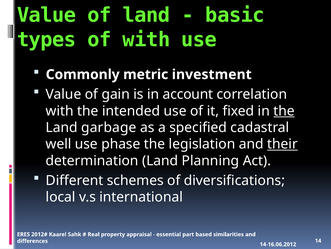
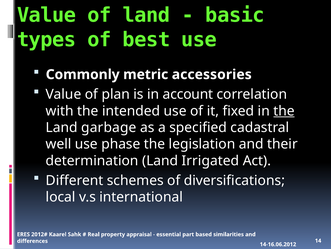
of with: with -> best (146, 39)
investment: investment -> accessories (212, 74)
gain: gain -> plan (116, 94)
their underline: present -> none (282, 144)
Planning: Planning -> Irrigated (210, 160)
